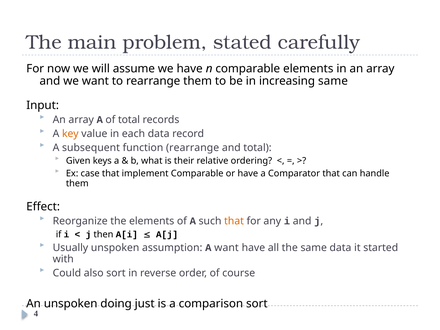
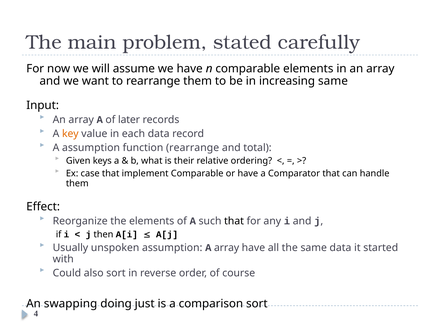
of total: total -> later (129, 120)
A subsequent: subsequent -> assumption (91, 148)
that colour: orange -> black (234, 221)
A want: want -> array (227, 248)
An unspoken: unspoken -> swapping (71, 304)
